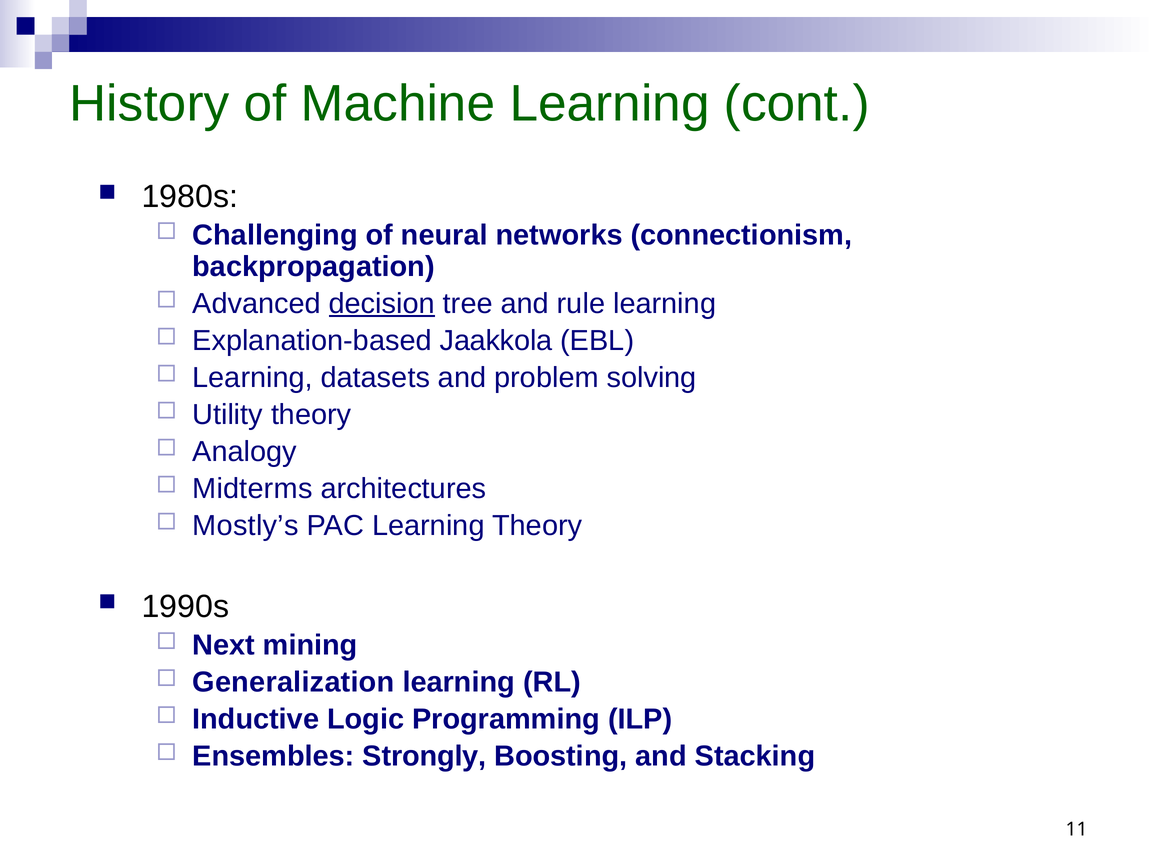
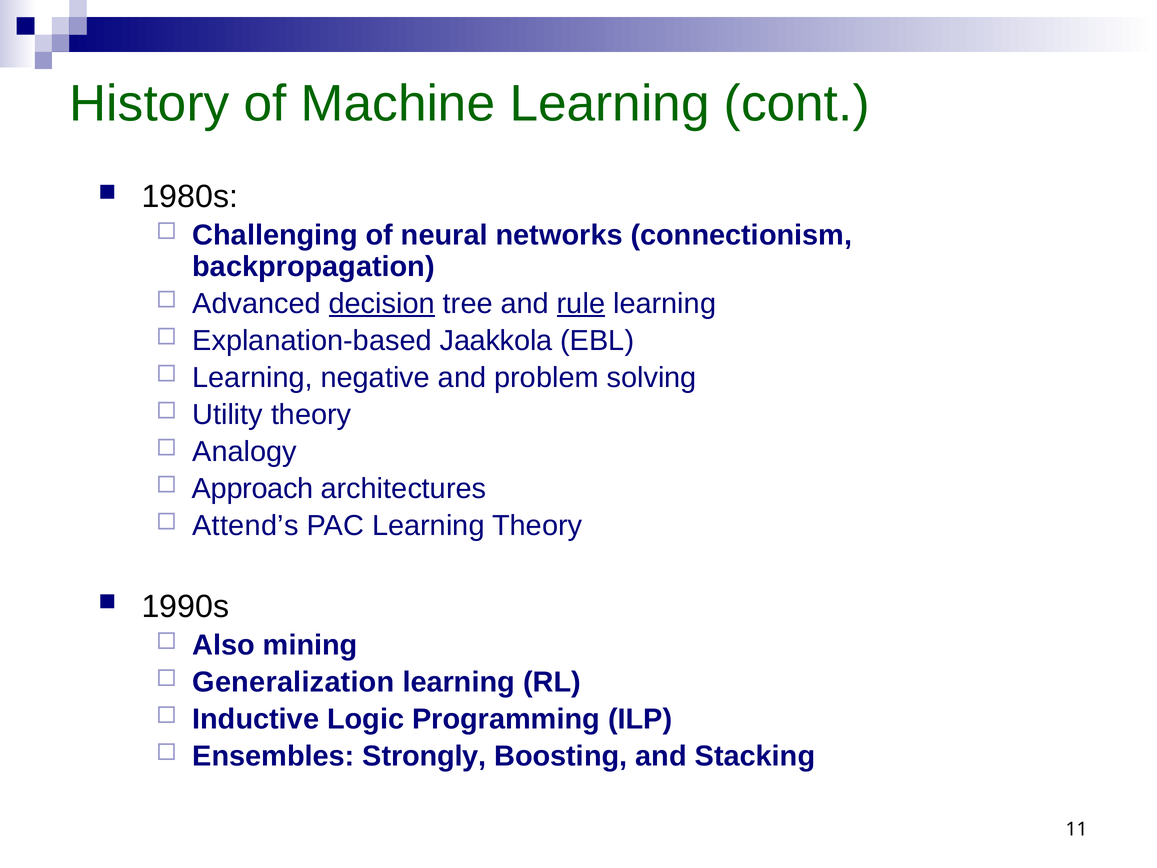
rule underline: none -> present (581, 304)
datasets: datasets -> negative (375, 378)
Midterms: Midterms -> Approach (253, 489)
Mostly’s: Mostly’s -> Attend’s (245, 526)
Next: Next -> Also (224, 645)
